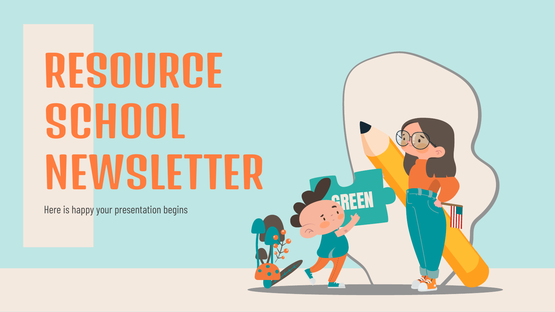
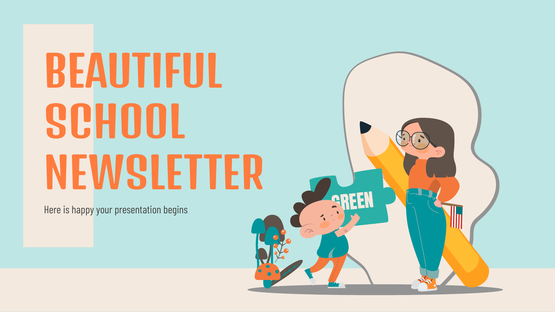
RESOURCE: RESOURCE -> BEAUTIFUL (133, 74)
